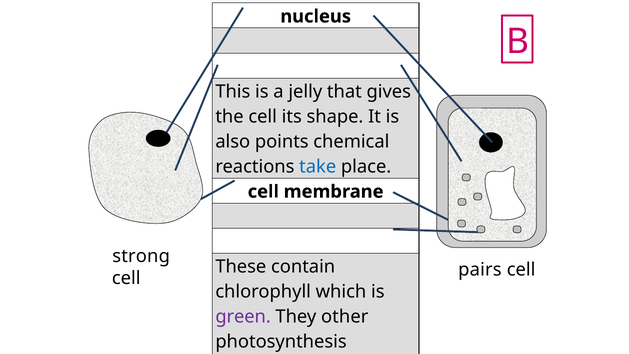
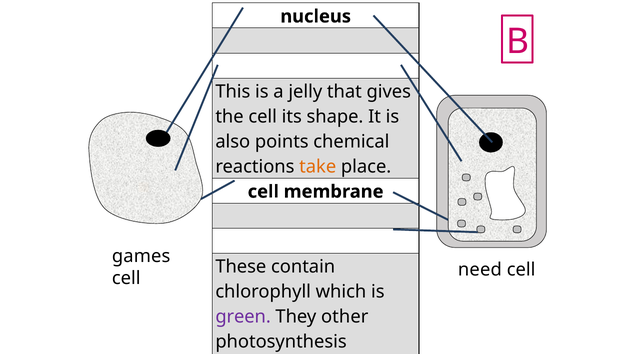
take colour: blue -> orange (318, 166)
strong: strong -> games (141, 256)
pairs: pairs -> need (480, 269)
